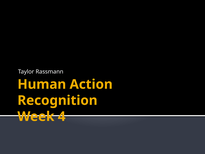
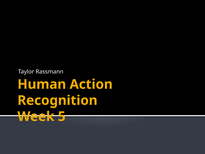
4: 4 -> 5 (62, 116)
